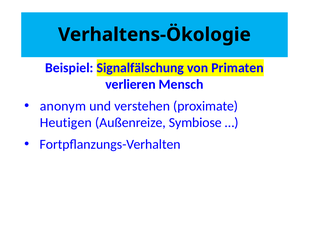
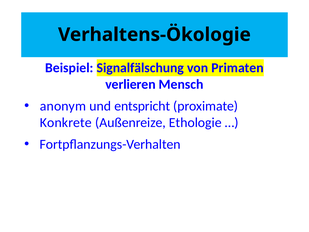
verstehen: verstehen -> entspricht (142, 106)
Heutigen: Heutigen -> Konkrete (66, 122)
Symbiose: Symbiose -> Ethologie (195, 122)
